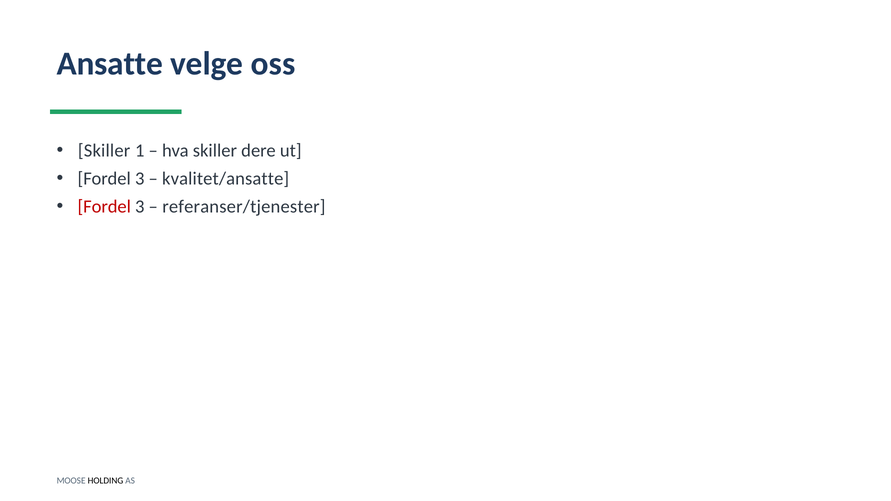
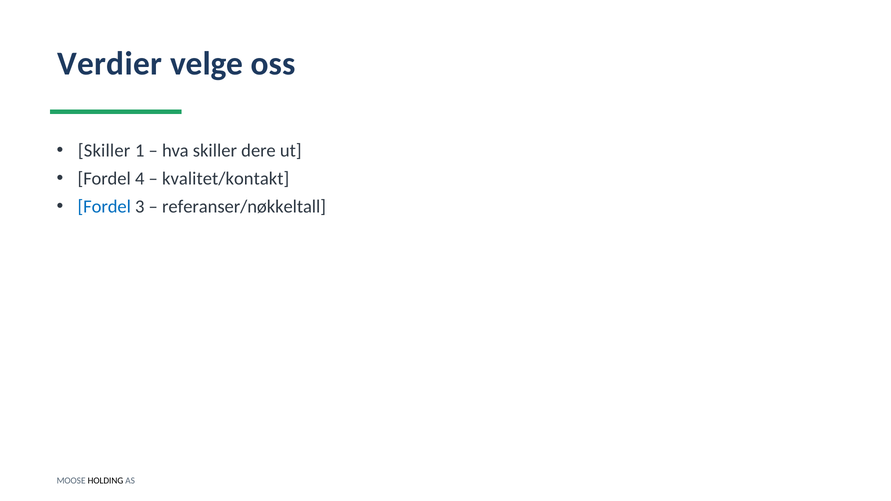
Ansatte: Ansatte -> Verdier (110, 64)
3: 3 -> 4 (140, 179)
kvalitet/ansatte: kvalitet/ansatte -> kvalitet/kontakt (226, 179)
Fordel colour: red -> blue (104, 207)
referanser/tjenester: referanser/tjenester -> referanser/nøkkeltall (244, 207)
